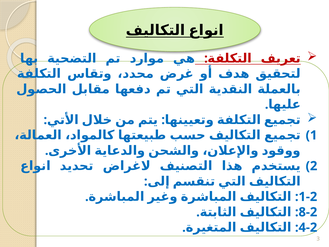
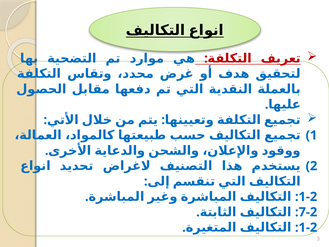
8-2: 8-2 -> 7-2 (308, 212)
4-2: 4-2 -> 1-2 (308, 227)
